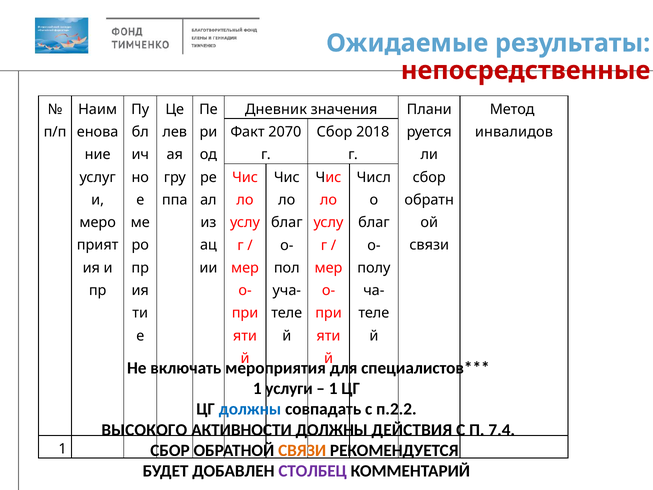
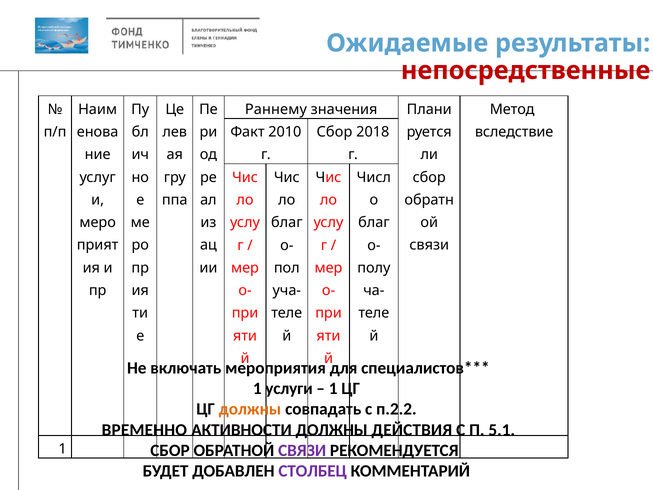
Дневник: Дневник -> Раннему (276, 109)
2070: 2070 -> 2010 (285, 132)
инвалидов: инвалидов -> вследствие (514, 132)
должны colour: blue -> orange (250, 409)
ВЫСОКОГО: ВЫСОКОГО -> ВРЕМЕННО (144, 430)
7.4: 7.4 -> 5.1 (502, 430)
СВЯЗИ colour: orange -> purple (302, 450)
